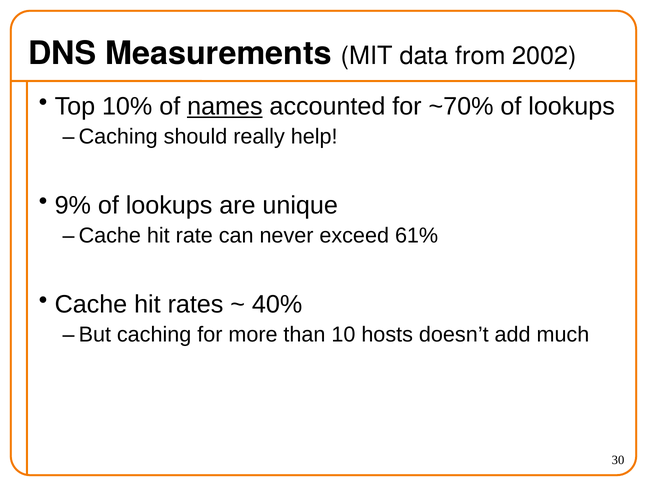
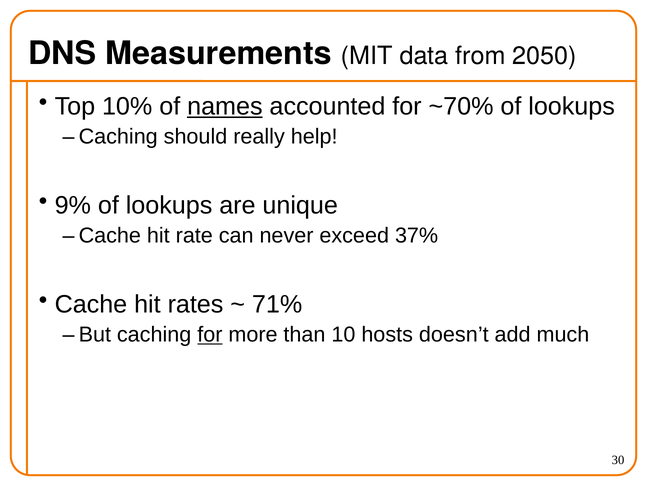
2002: 2002 -> 2050 (545, 56)
61%: 61% -> 37% (417, 235)
40%: 40% -> 71% (277, 304)
for underline: none -> present (210, 334)
